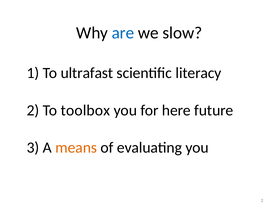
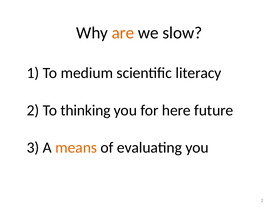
are colour: blue -> orange (123, 33)
ultrafast: ultrafast -> medium (87, 73)
toolbox: toolbox -> thinking (86, 110)
